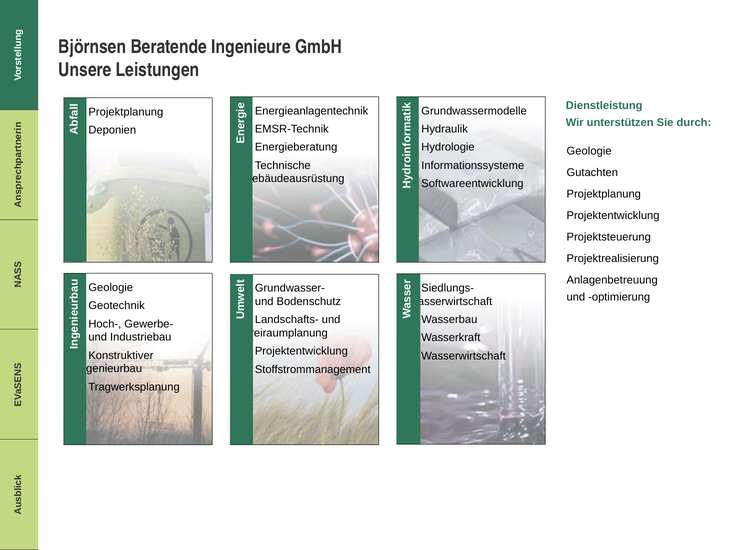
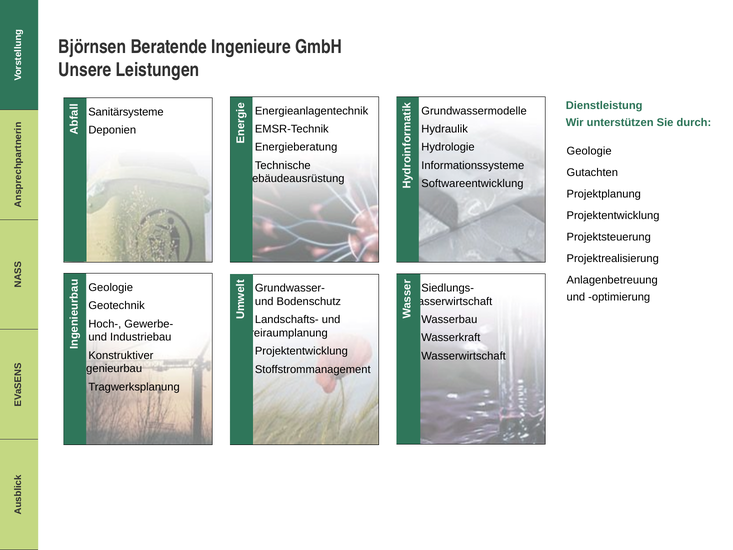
Projektplanung: Projektplanung -> Sanitärsysteme (126, 112)
